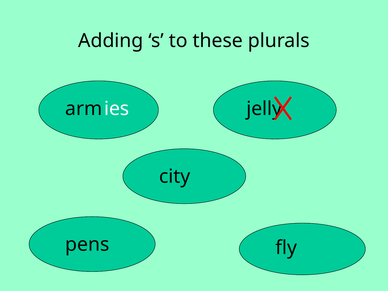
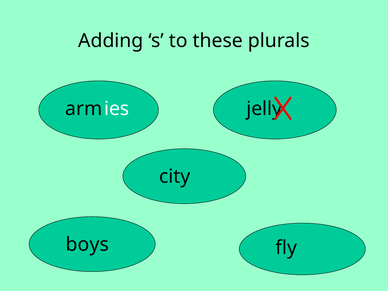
pens: pens -> boys (87, 244)
